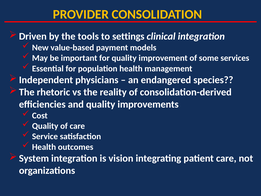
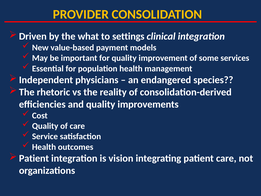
tools: tools -> what (88, 36)
System: System -> Patient (34, 158)
